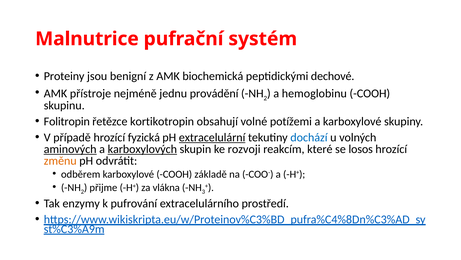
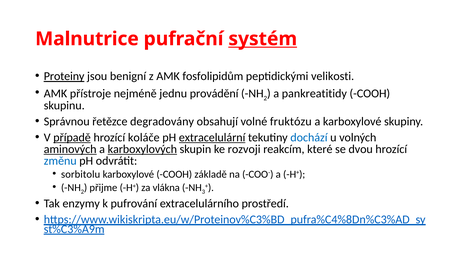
systém underline: none -> present (263, 39)
Proteiny underline: none -> present (64, 76)
biochemická: biochemická -> fosfolipidům (213, 76)
dechové: dechové -> velikosti (333, 76)
hemoglobinu: hemoglobinu -> pankreatitidy (314, 93)
Folitropin: Folitropin -> Správnou (67, 121)
kortikotropin: kortikotropin -> degradovány (162, 121)
potížemi: potížemi -> fruktózu (291, 121)
případě underline: none -> present (72, 137)
fyzická: fyzická -> koláče (144, 137)
losos: losos -> dvou (361, 149)
změnu colour: orange -> blue (60, 161)
odběrem: odběrem -> sorbitolu (81, 174)
